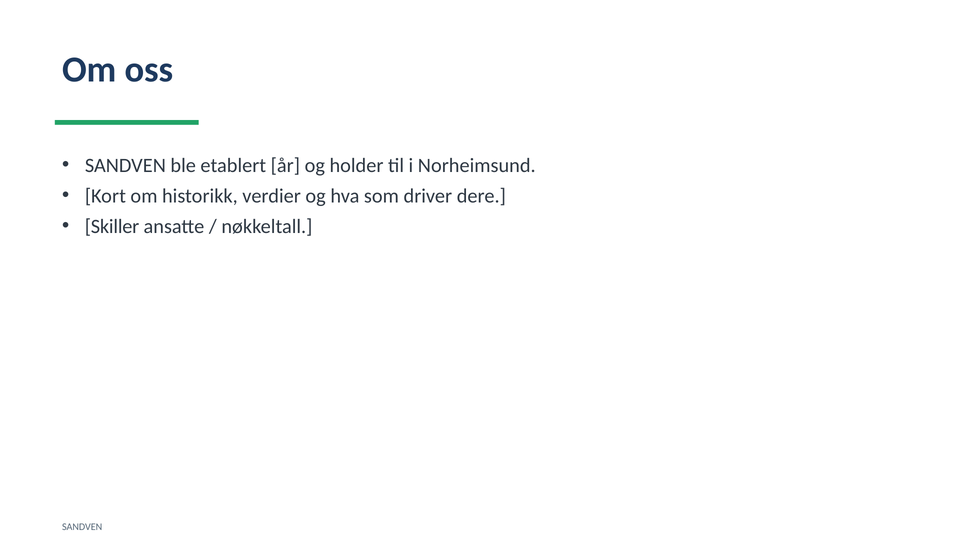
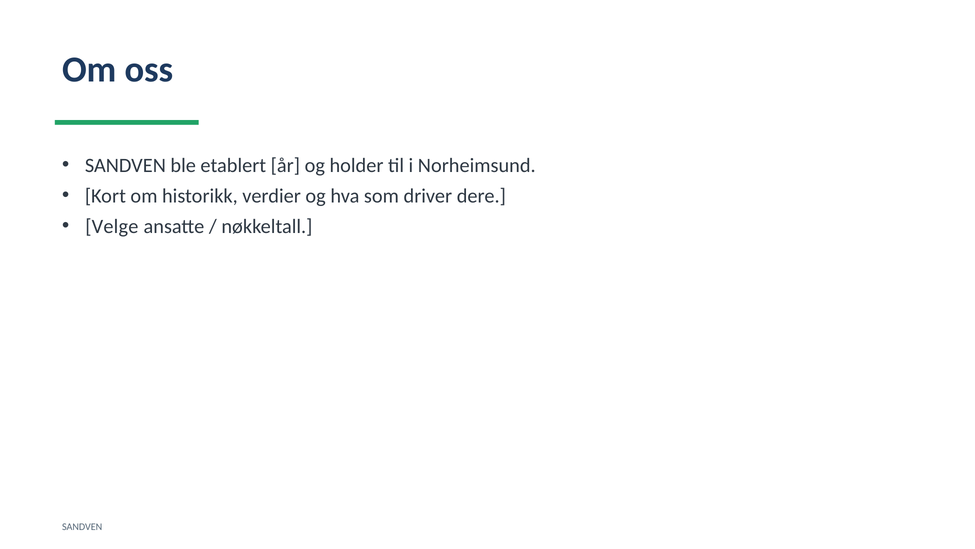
Skiller: Skiller -> Velge (112, 226)
